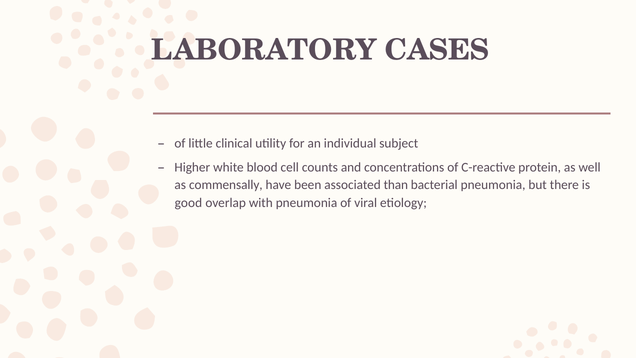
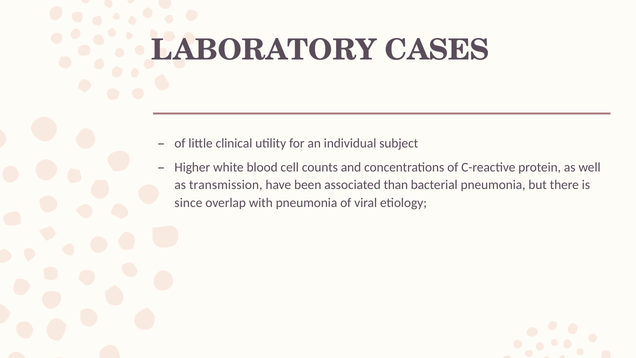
commensally: commensally -> transmission (226, 185)
good: good -> since (188, 203)
